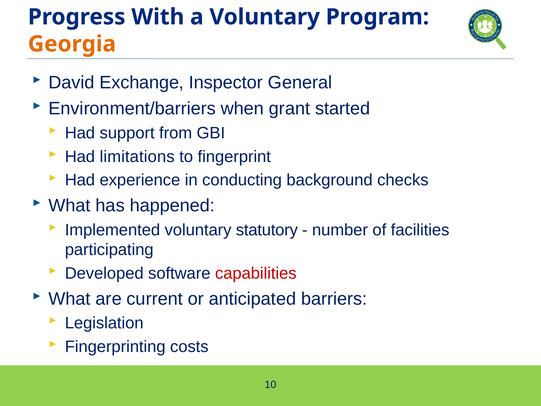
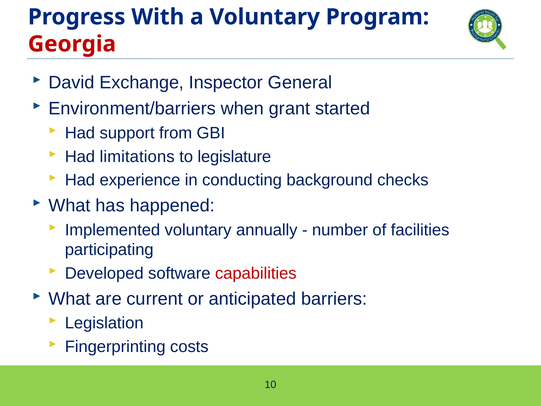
Georgia colour: orange -> red (72, 44)
fingerprint: fingerprint -> legislature (234, 156)
statutory: statutory -> annually (267, 230)
